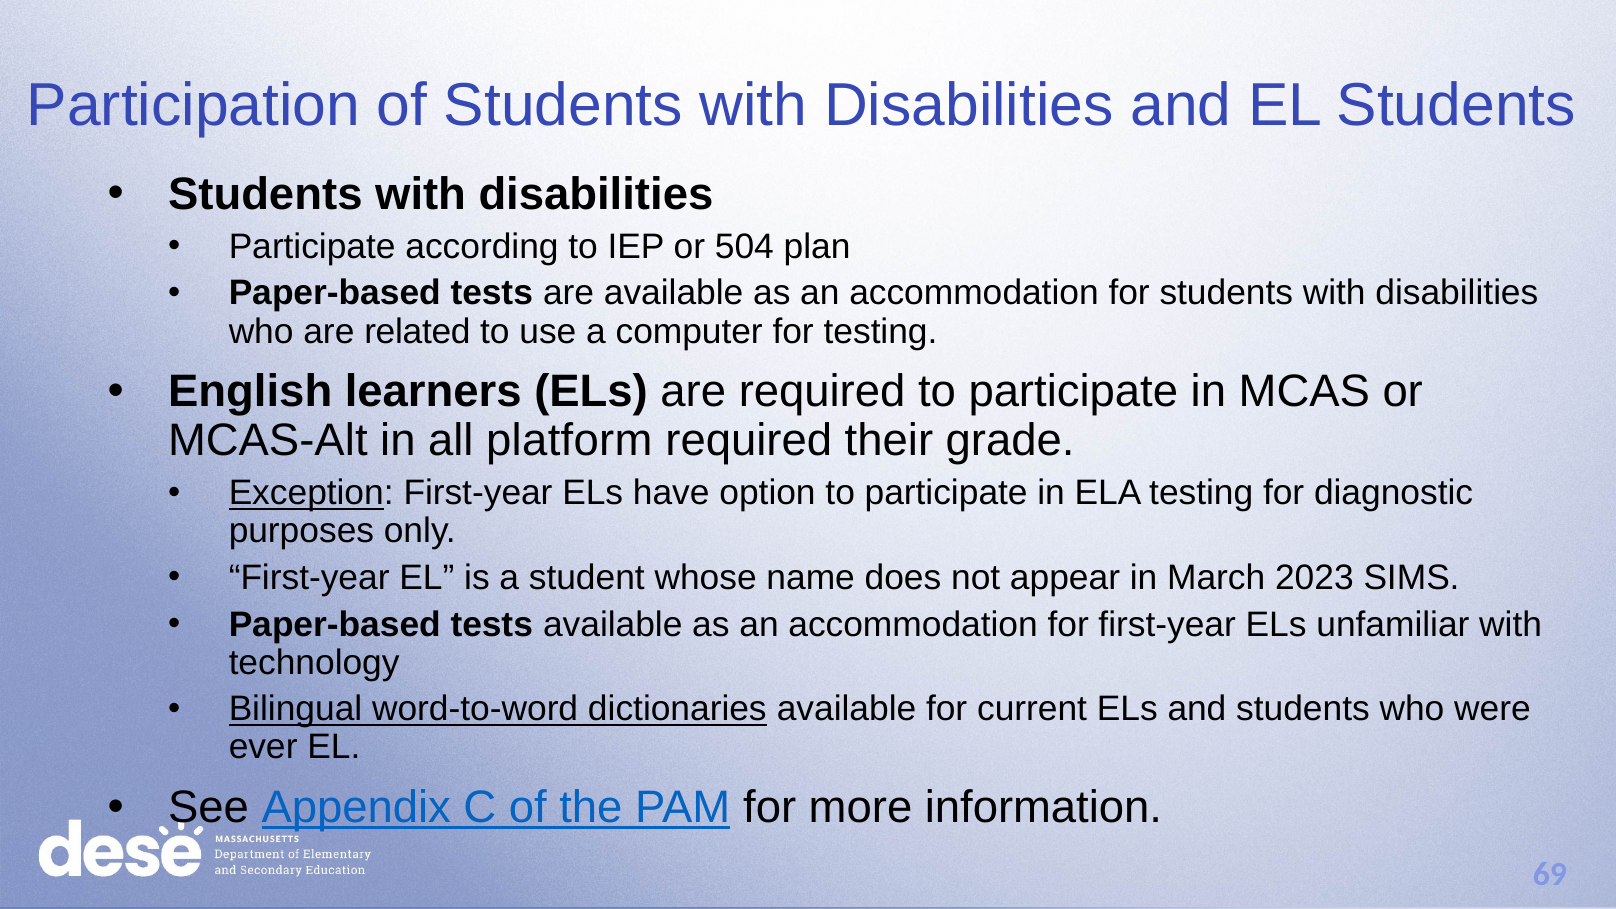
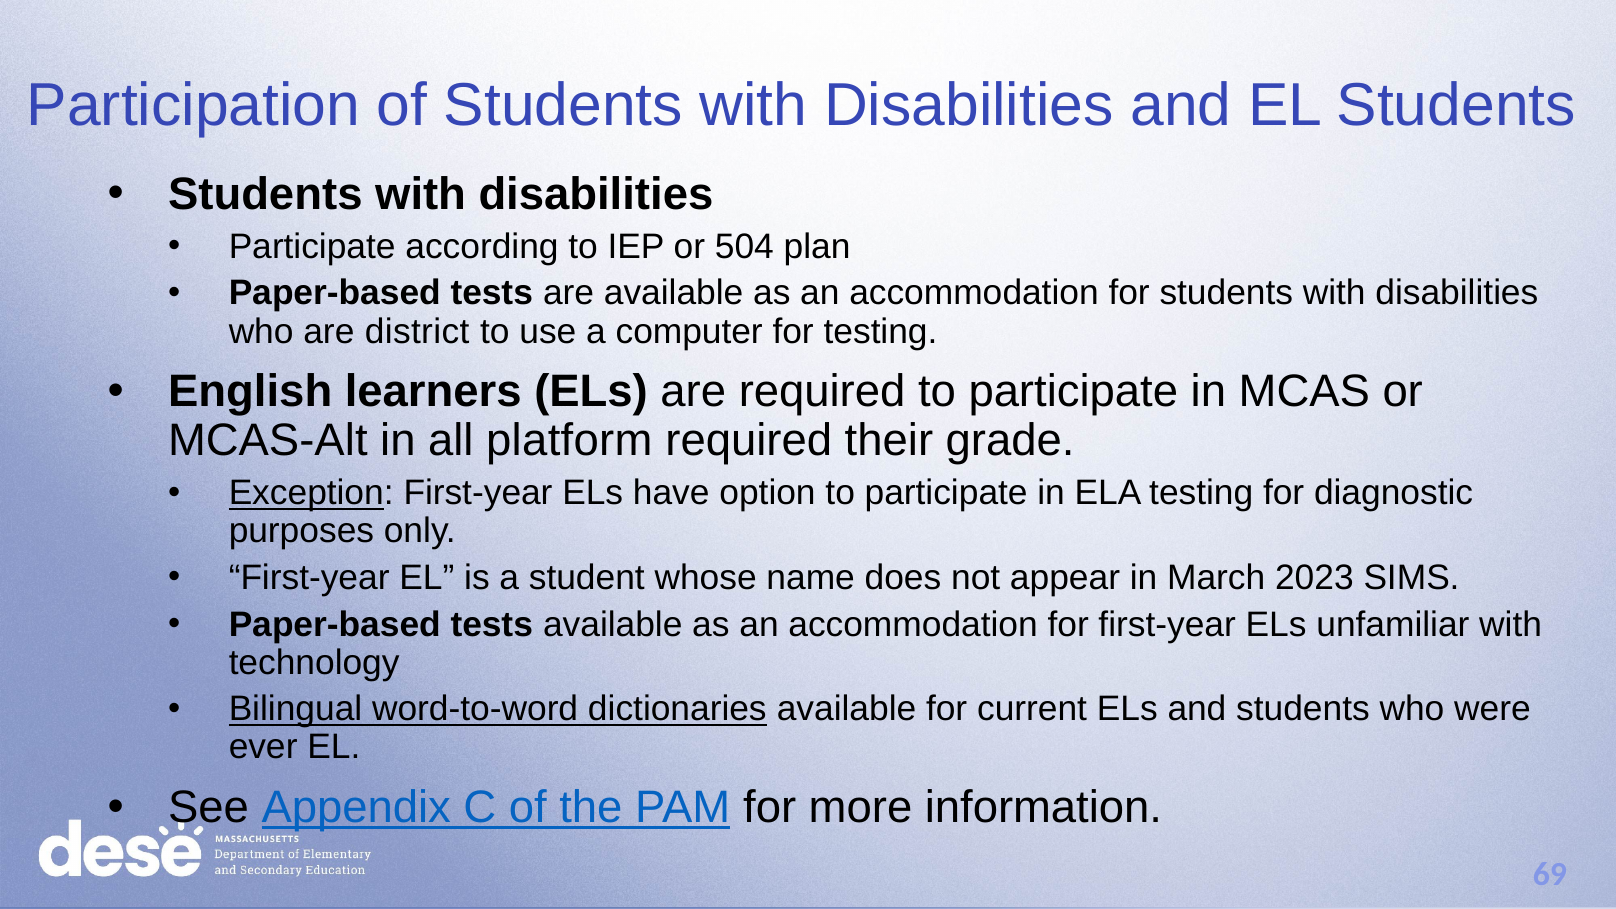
related: related -> district (417, 331)
